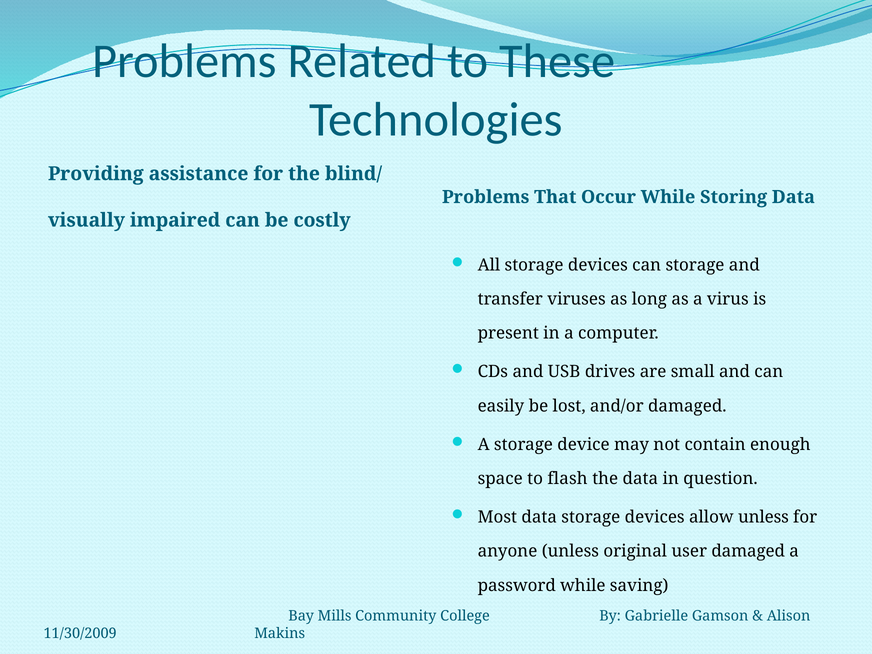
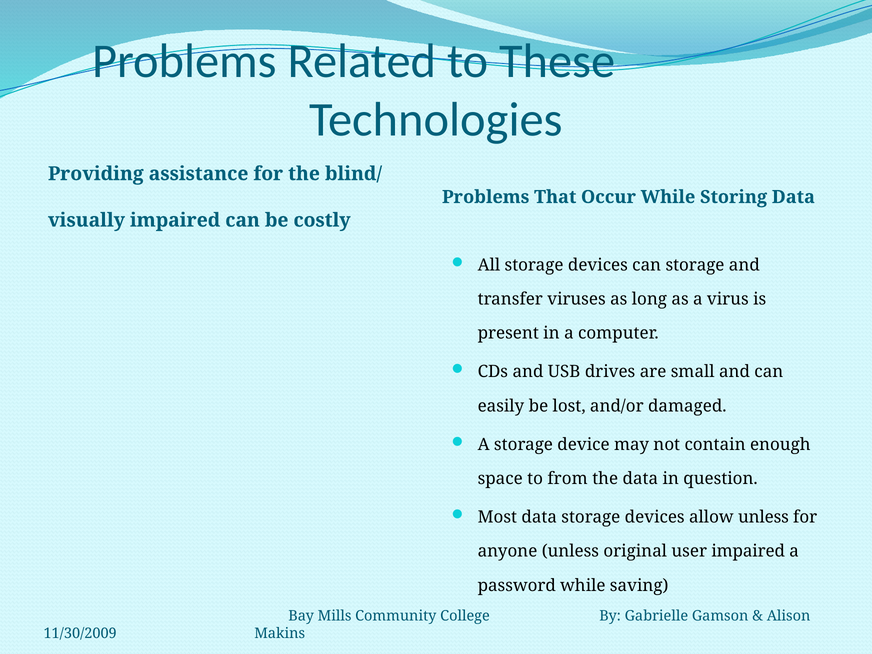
flash: flash -> from (568, 479)
user damaged: damaged -> impaired (748, 551)
